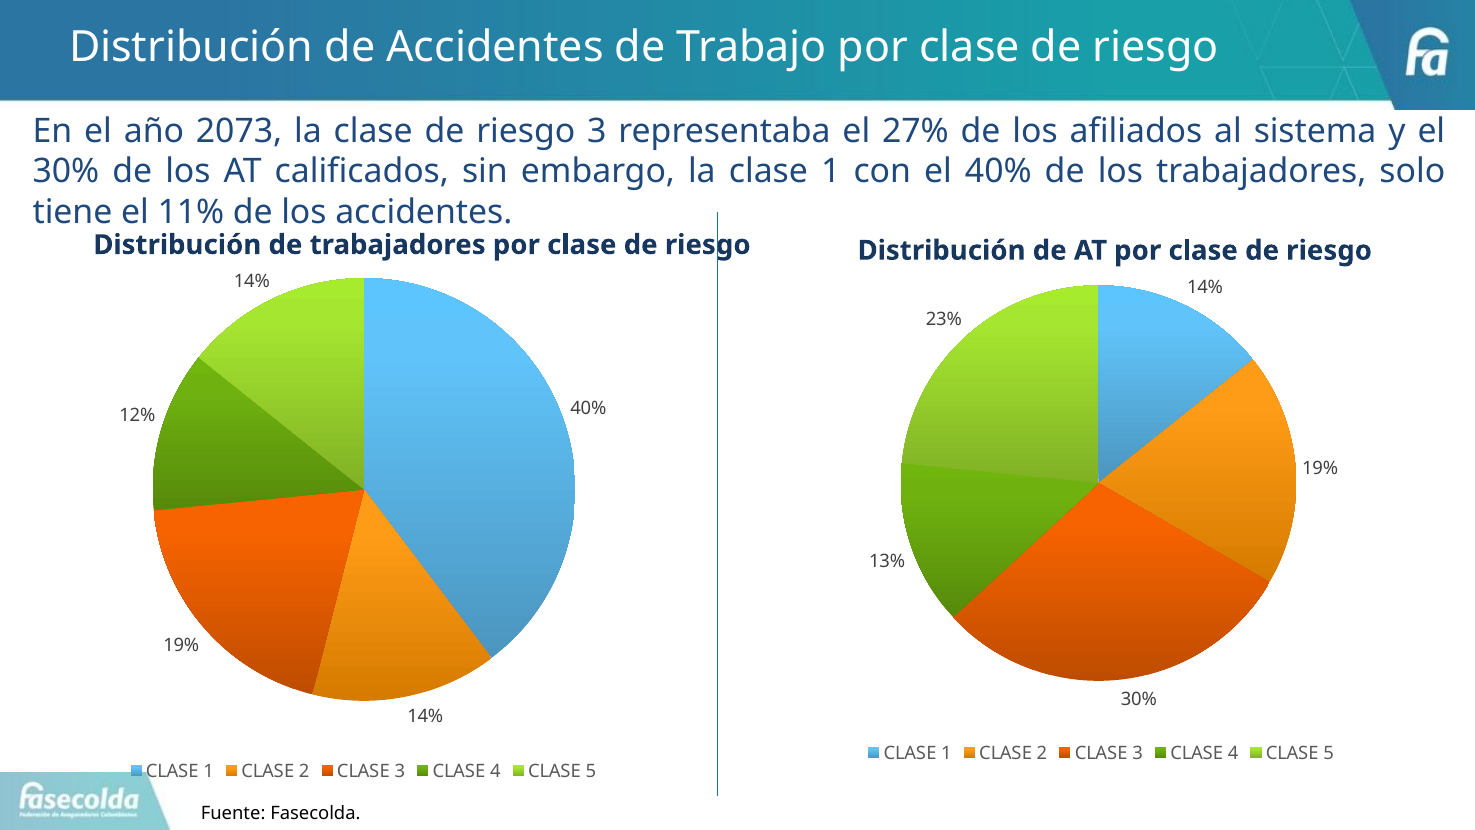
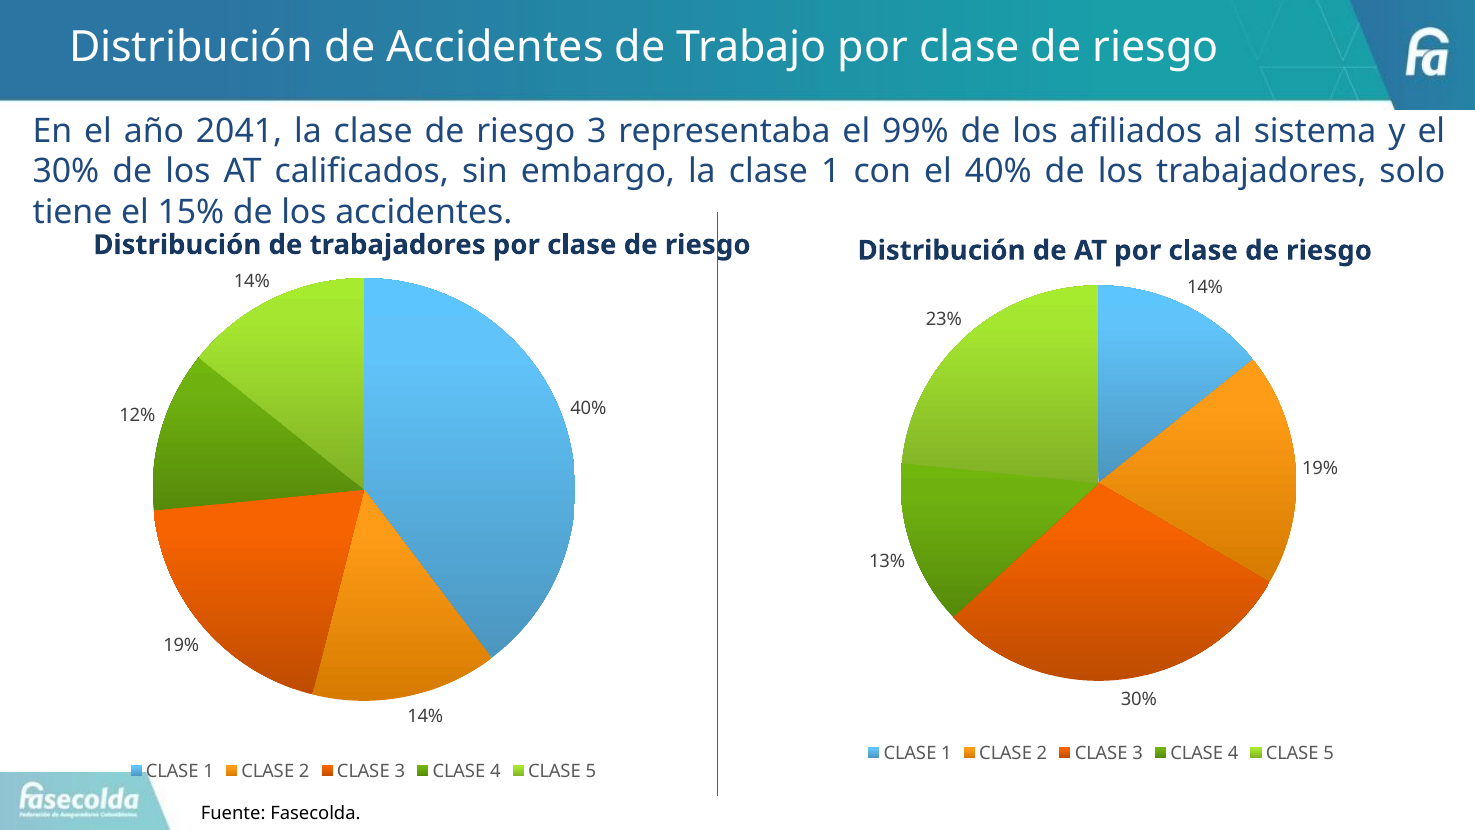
2073: 2073 -> 2041 (239, 131)
27%: 27% -> 99% (915, 131)
11%: 11% -> 15% (191, 212)
